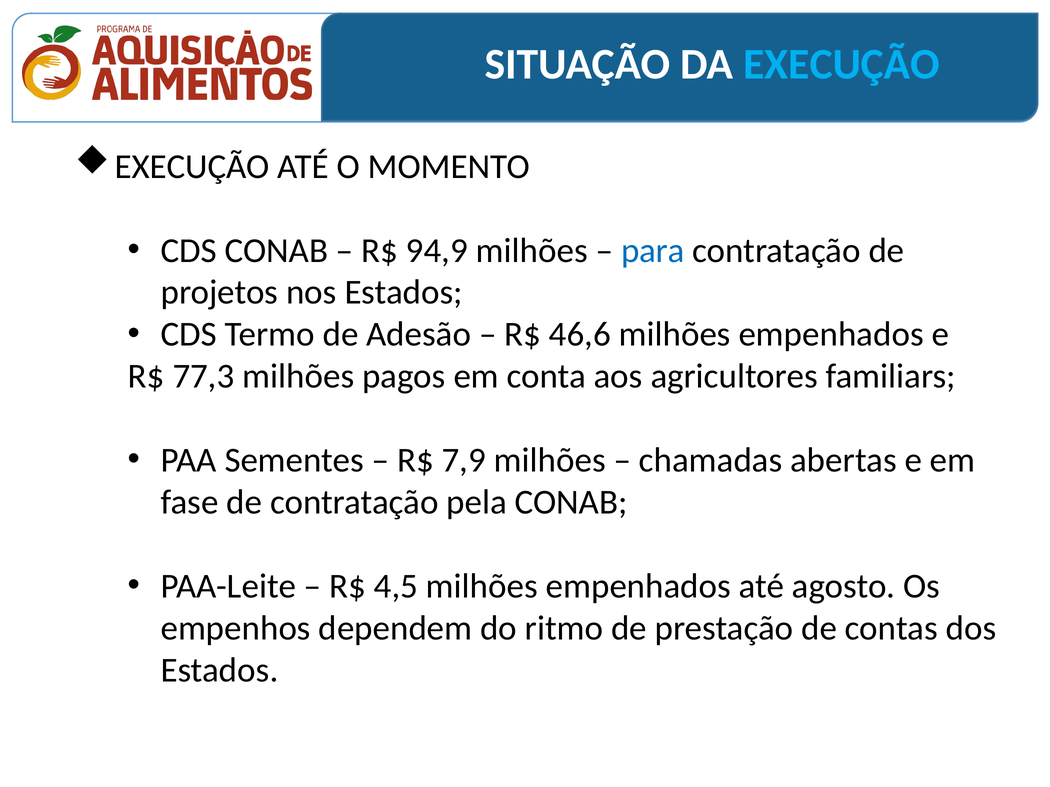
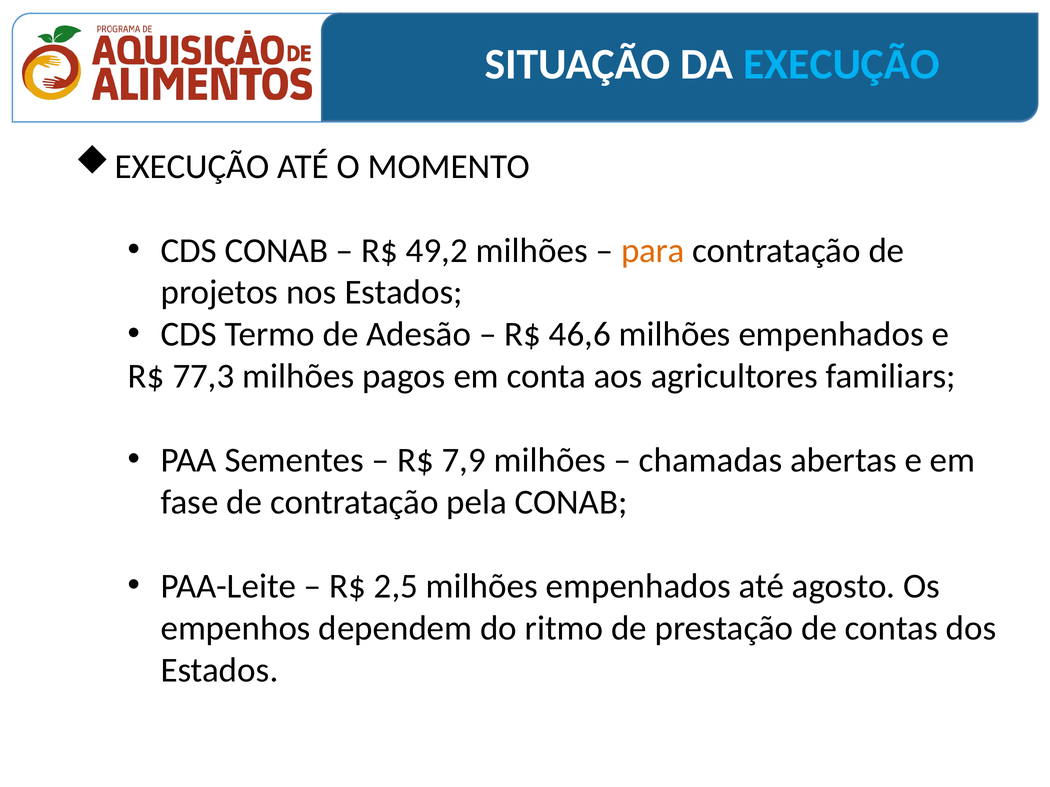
94,9: 94,9 -> 49,2 (437, 251)
para colour: blue -> orange (653, 251)
4,5: 4,5 -> 2,5 (396, 587)
